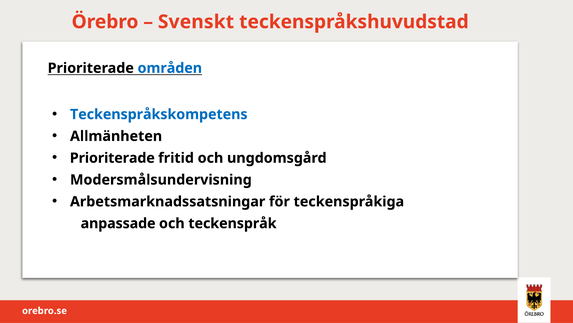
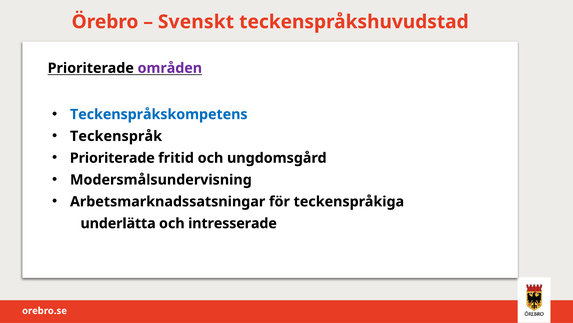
områden colour: blue -> purple (170, 68)
Allmänheten: Allmänheten -> Teckenspråk (116, 136)
anpassade: anpassade -> underlätta (118, 223)
teckenspråk: teckenspråk -> intresserade (232, 223)
